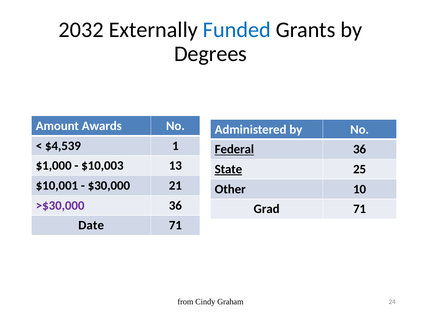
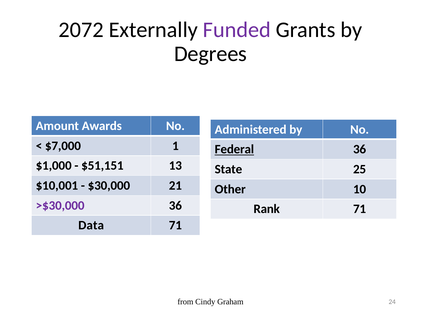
2032: 2032 -> 2072 (81, 30)
Funded colour: blue -> purple (237, 30)
$4,539: $4,539 -> $7,000 (63, 146)
$10,003: $10,003 -> $51,151 (102, 166)
State underline: present -> none (228, 169)
Grad: Grad -> Rank (267, 209)
Date: Date -> Data (91, 225)
